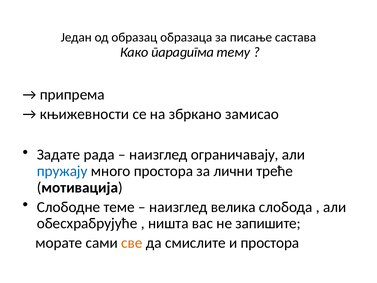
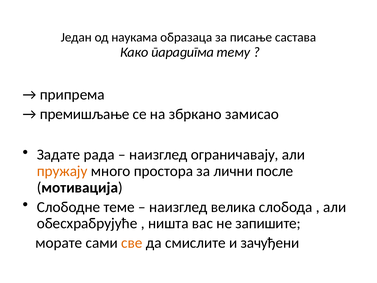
образац: образац -> наукама (134, 37)
књижевности: књижевности -> премишљање (85, 114)
пружају colour: blue -> orange (62, 171)
треће: треће -> после (275, 171)
и простора: простора -> зачуђени (270, 243)
